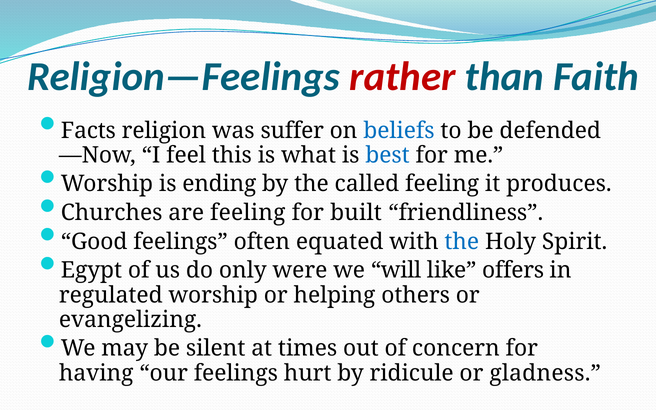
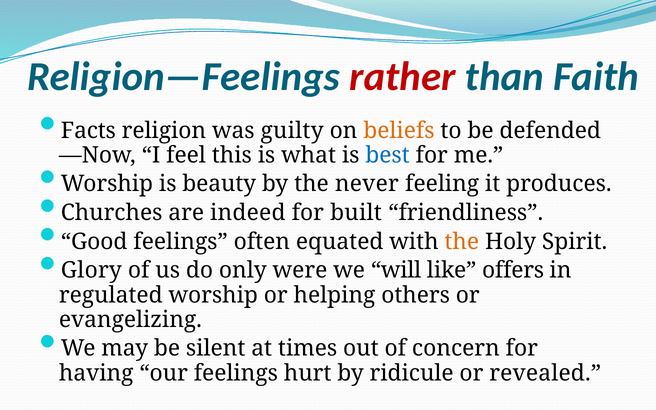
suffer: suffer -> guilty (292, 131)
beliefs colour: blue -> orange (399, 131)
ending: ending -> beauty (219, 184)
called: called -> never (367, 184)
are feeling: feeling -> indeed (248, 213)
the colour: blue -> orange (462, 242)
Egypt: Egypt -> Glory (91, 270)
gladness: gladness -> revealed (545, 373)
